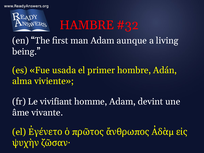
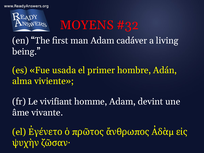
HAMBRE: HAMBRE -> MOYENS (87, 25)
aunque: aunque -> cadáver (132, 41)
